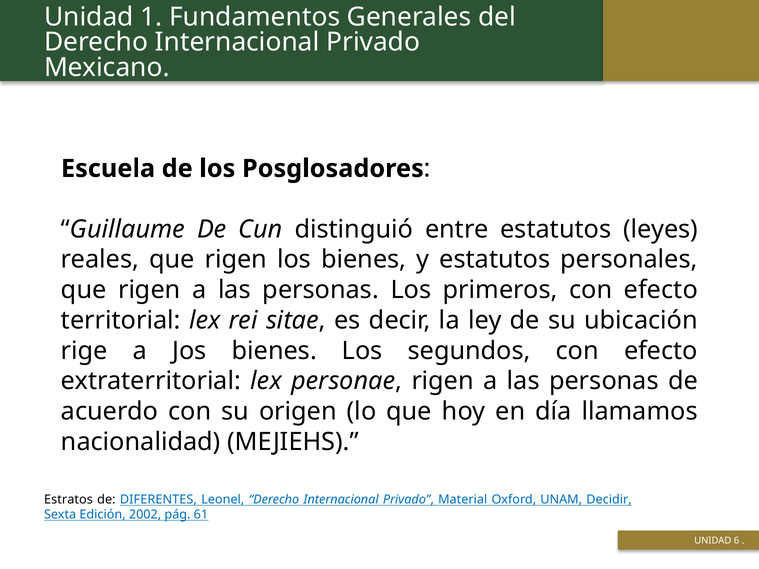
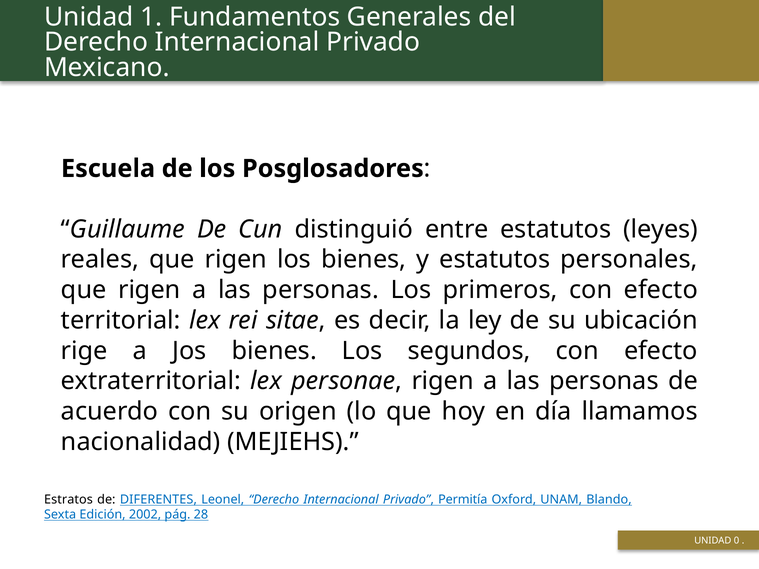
Material: Material -> Permitía (463, 500)
Decidir: Decidir -> Blando (609, 500)
61: 61 -> 28 (201, 515)
6: 6 -> 0 (737, 541)
